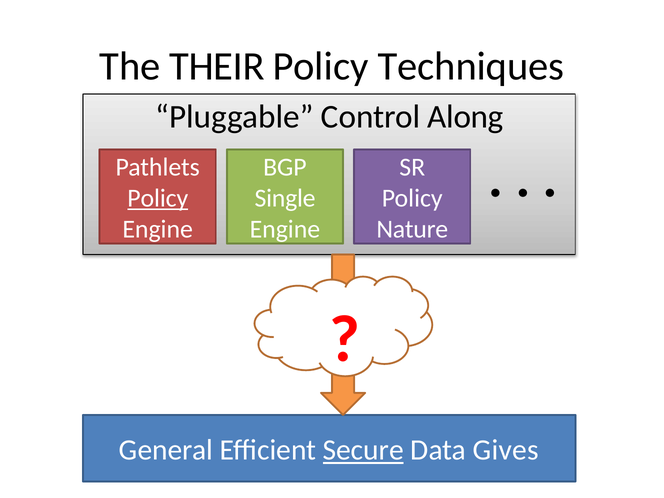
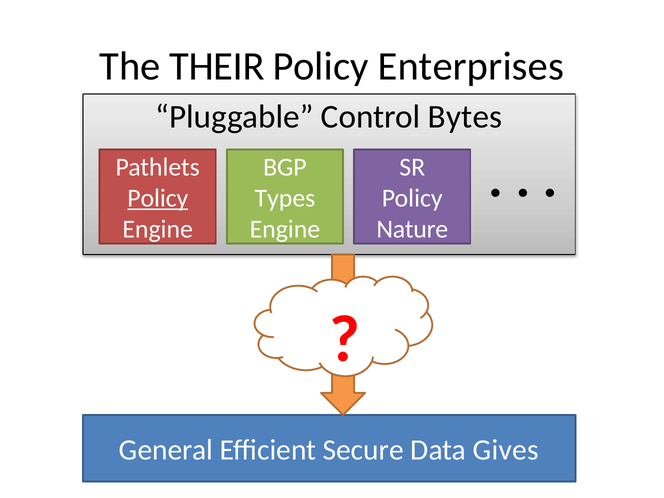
Techniques: Techniques -> Enterprises (471, 66)
Along: Along -> Bytes (465, 117)
Single: Single -> Types (285, 198)
Secure underline: present -> none (363, 450)
